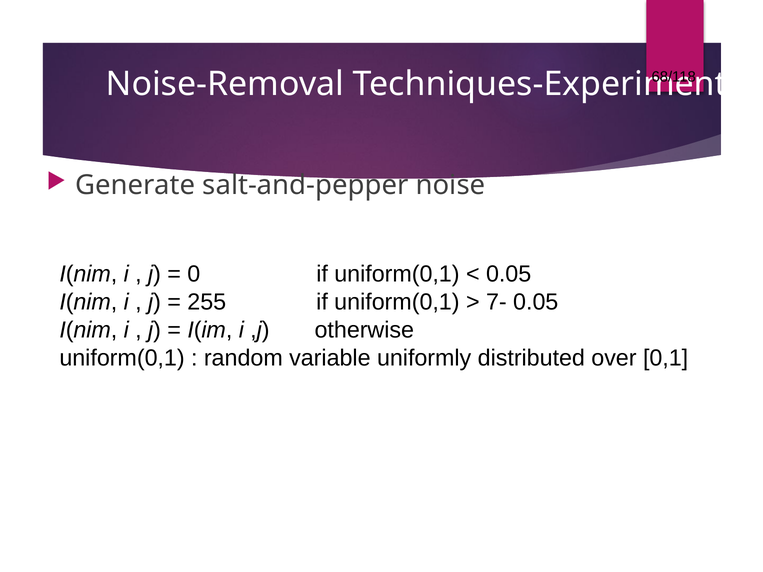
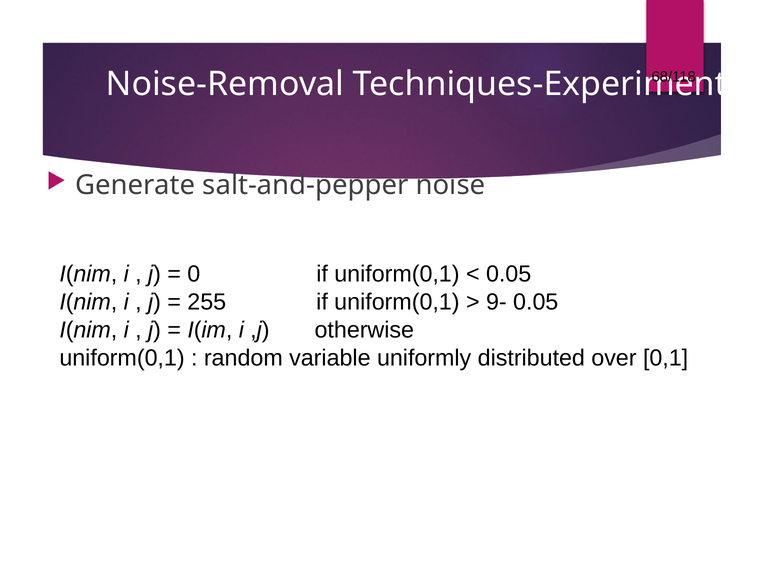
7-: 7- -> 9- (496, 302)
